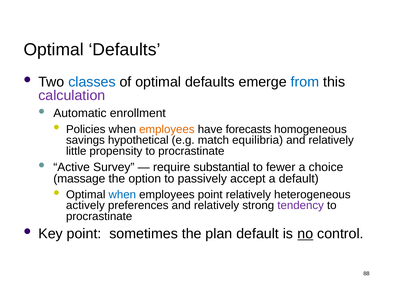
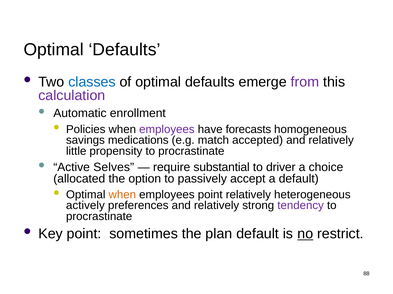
from colour: blue -> purple (305, 82)
employees colour: orange -> purple (167, 130)
hypothetical: hypothetical -> medications (138, 141)
equilibria: equilibria -> accepted (258, 141)
Survey: Survey -> Selves (114, 167)
fewer: fewer -> driver (281, 167)
massage: massage -> allocated (79, 179)
when colour: blue -> orange (122, 195)
control: control -> restrict (340, 234)
